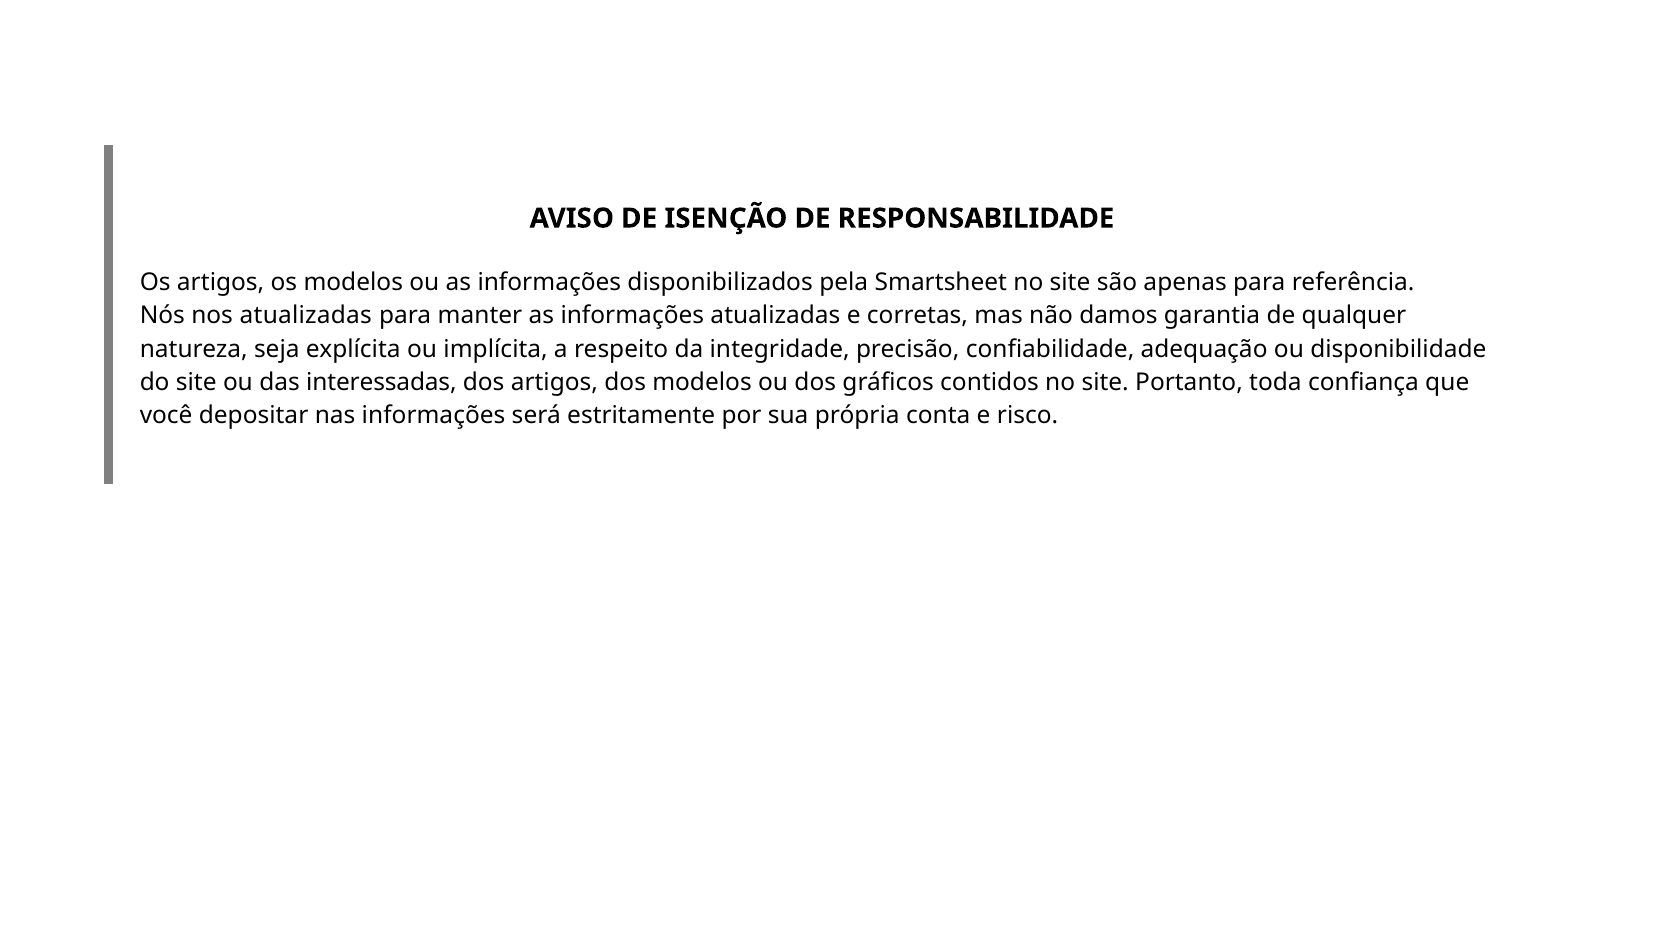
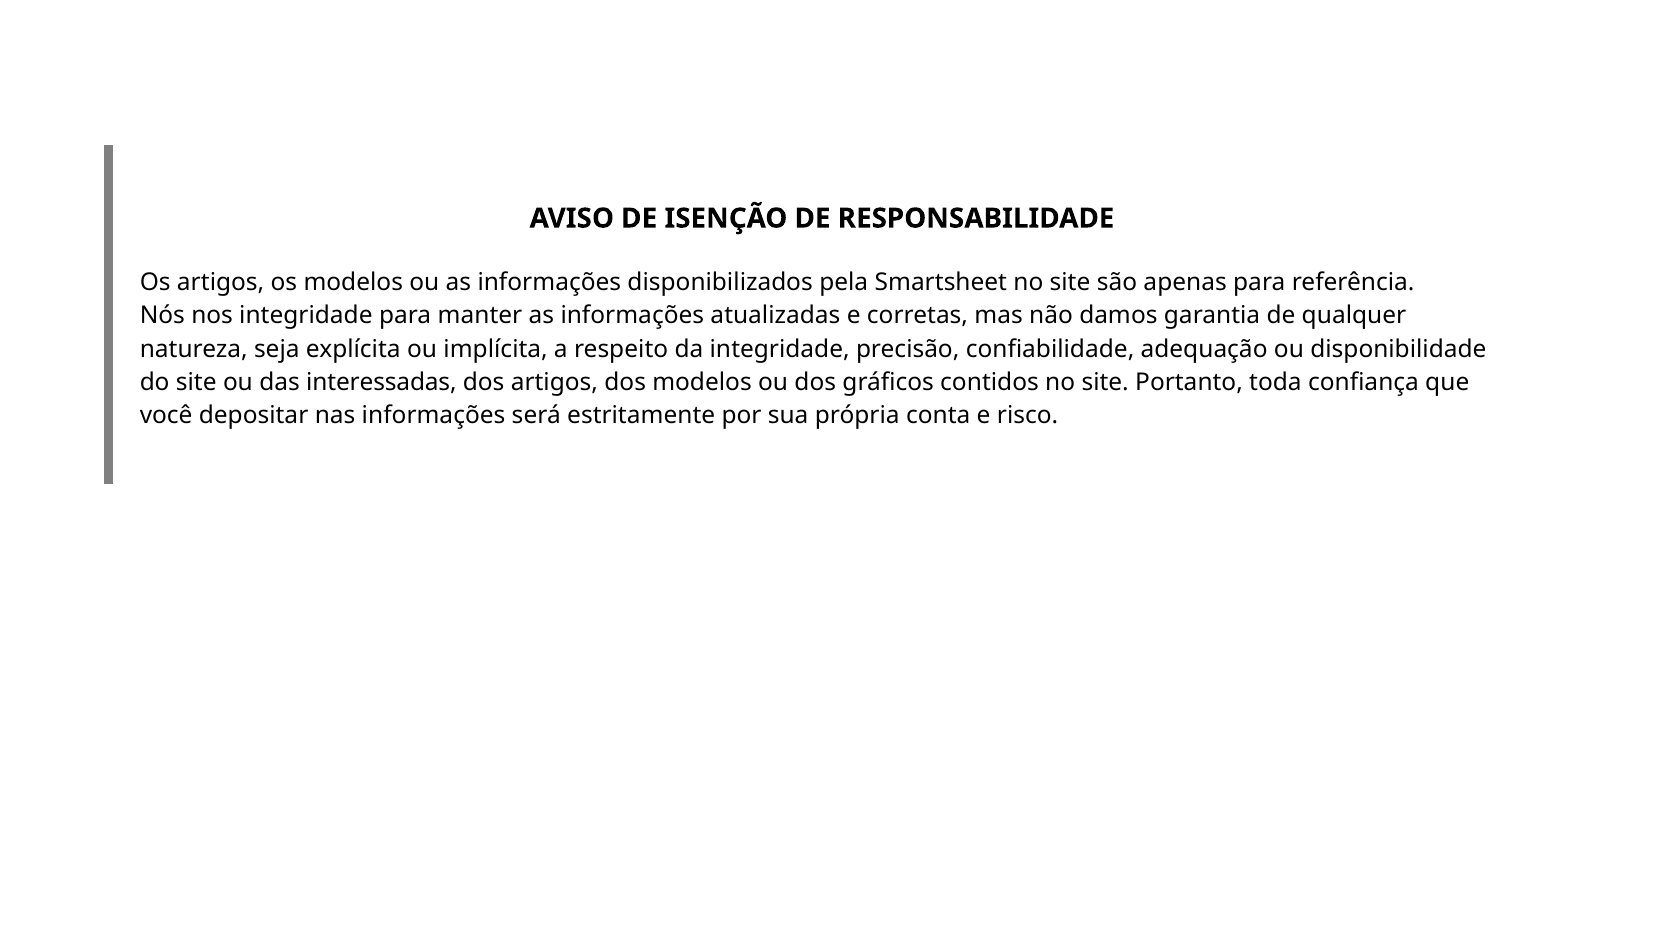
nos atualizadas: atualizadas -> integridade (306, 316)
